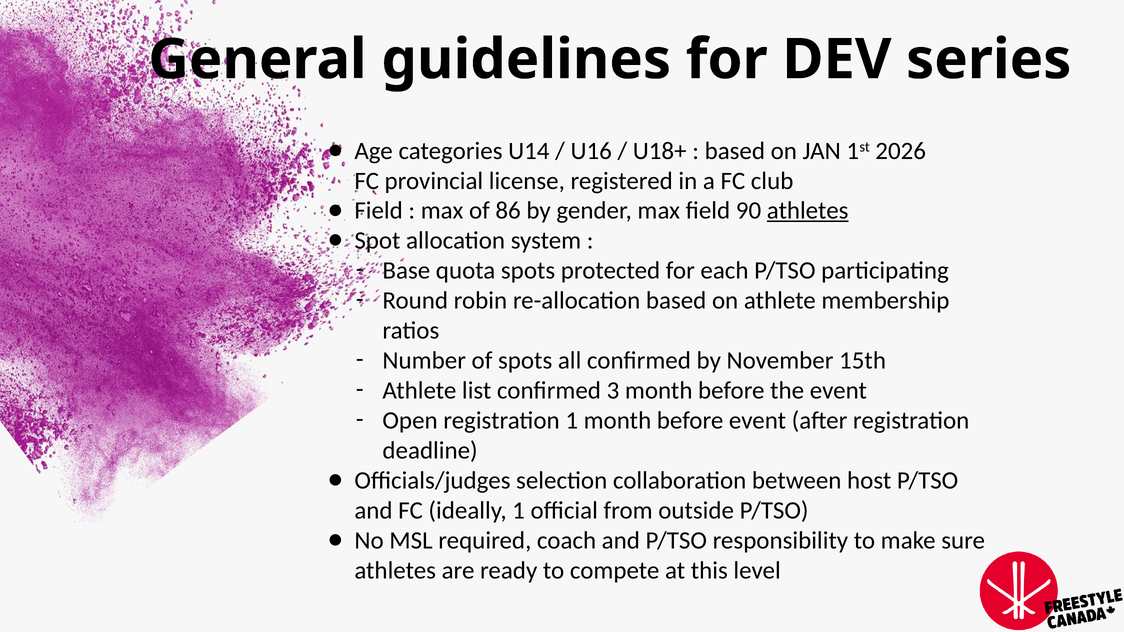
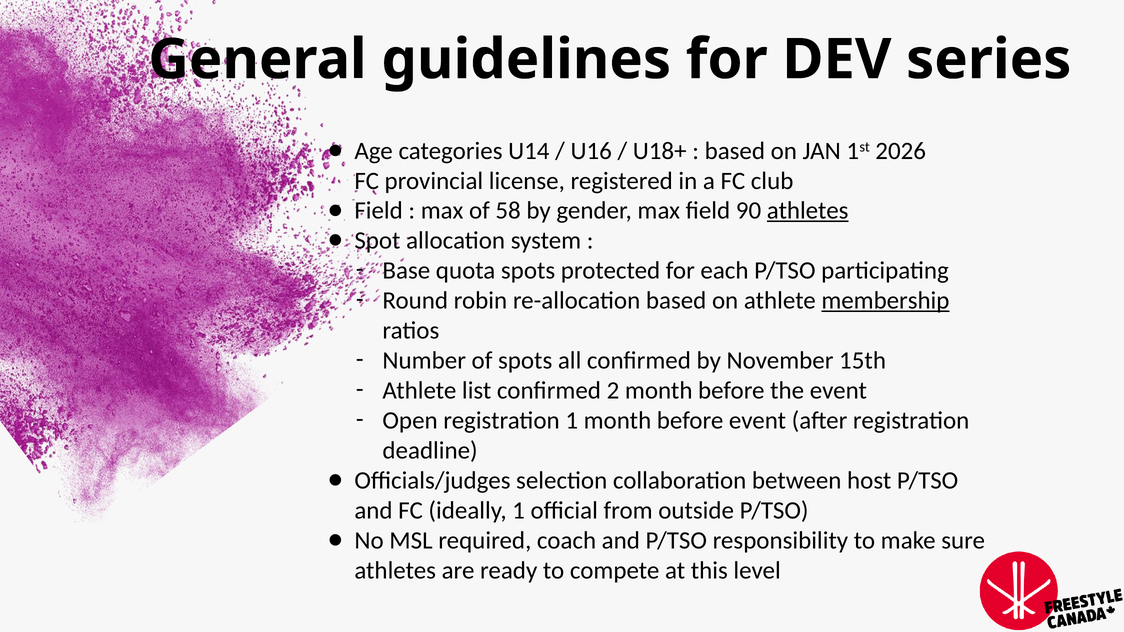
86: 86 -> 58 (508, 211)
membership underline: none -> present (885, 301)
3: 3 -> 2 (613, 391)
